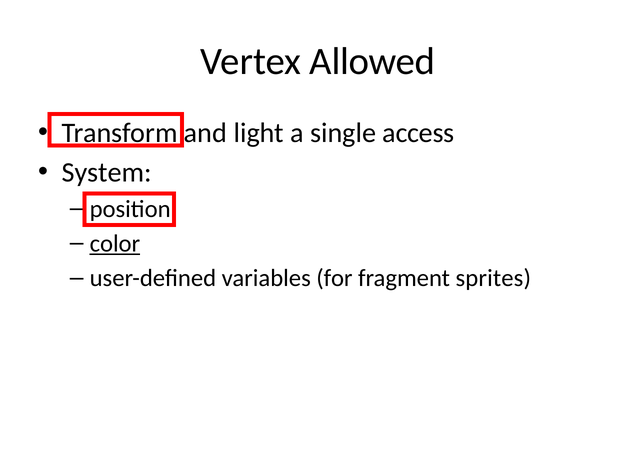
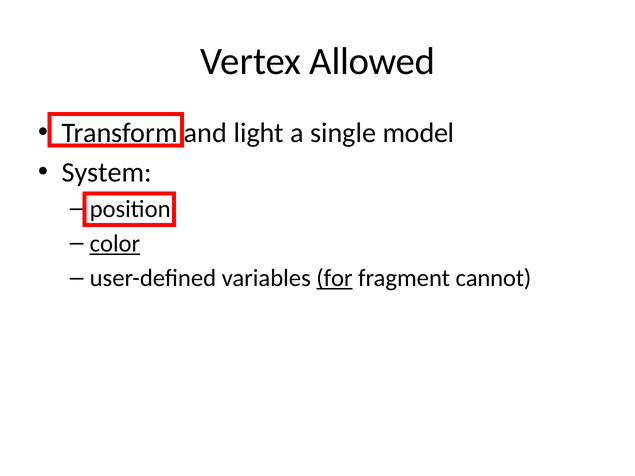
access: access -> model (418, 133)
for underline: none -> present (334, 278)
sprites: sprites -> cannot (493, 278)
